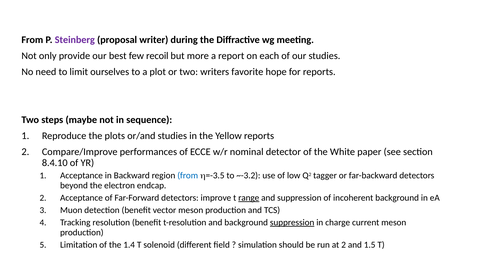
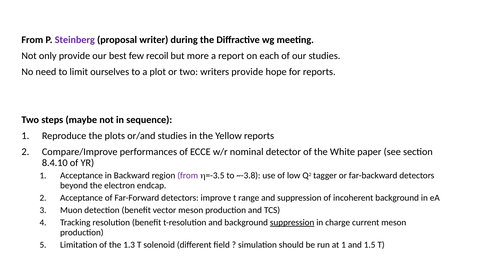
writers favorite: favorite -> provide (247, 72)
from colour: blue -> purple (188, 176)
~-3.2: ~-3.2 -> ~-3.8 (248, 176)
range underline: present -> none (249, 198)
1.4: 1.4 -> 1.3 (129, 245)
at 2: 2 -> 1 (344, 245)
